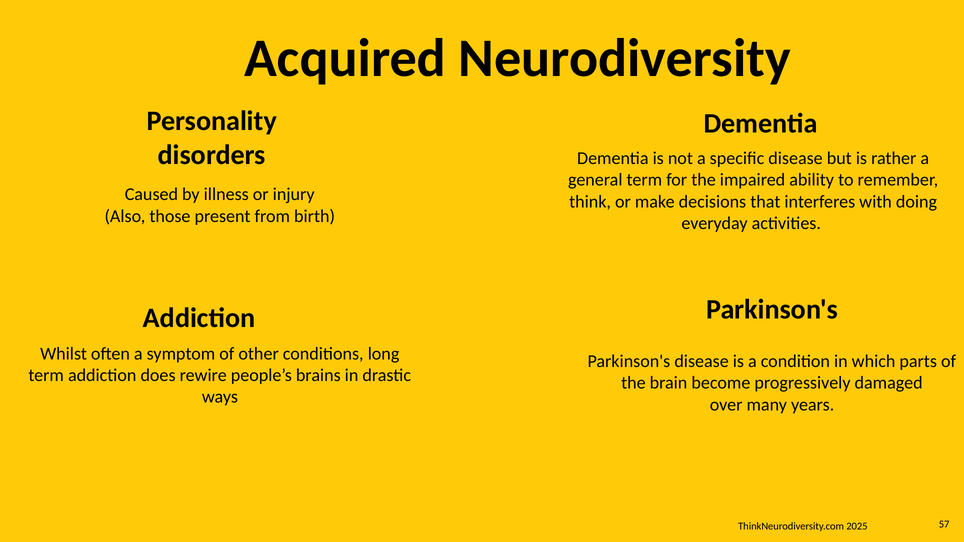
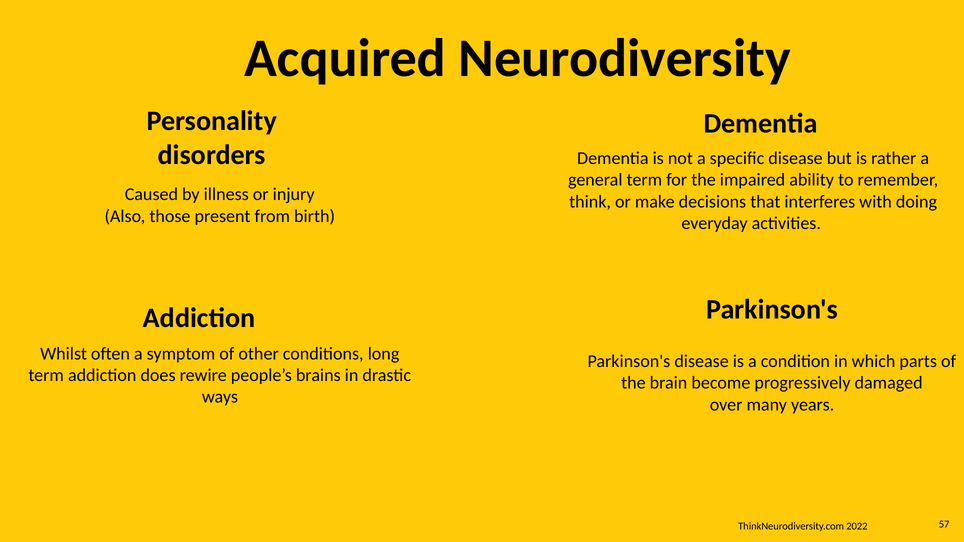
2025: 2025 -> 2022 (857, 526)
